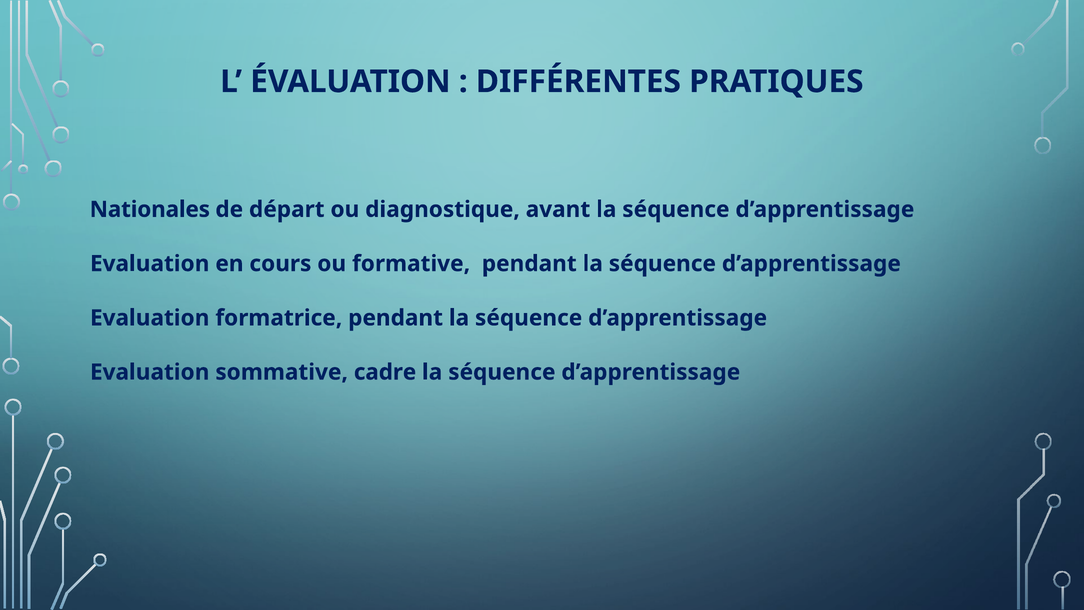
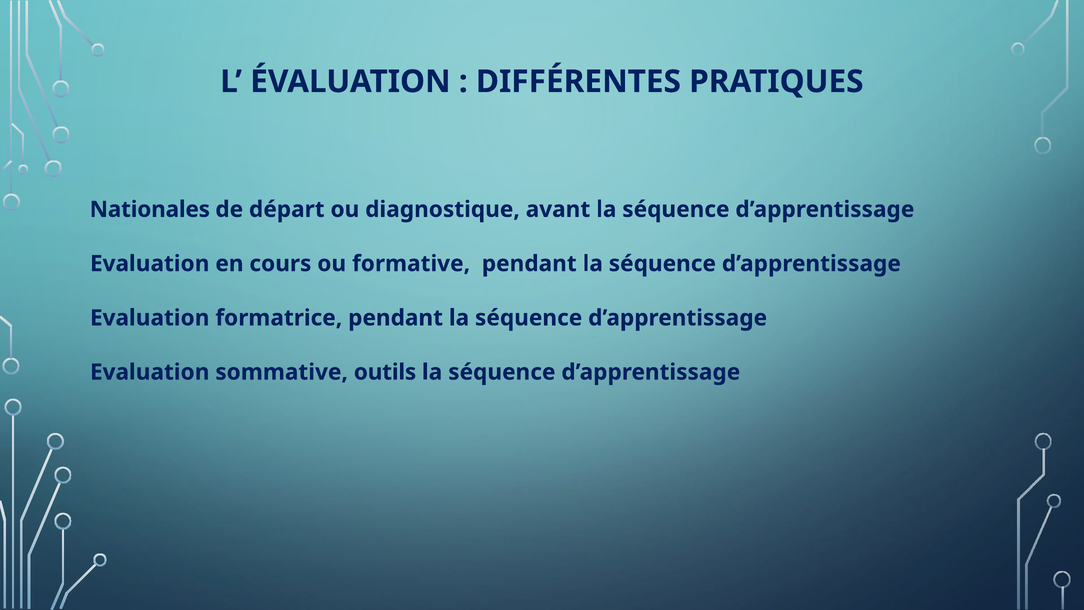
cadre: cadre -> outils (385, 372)
